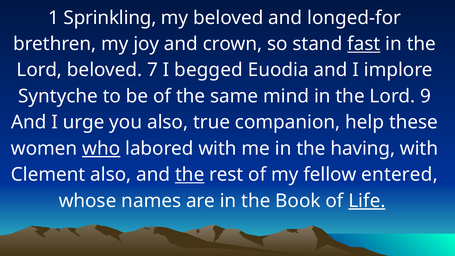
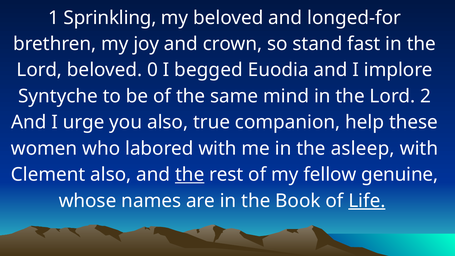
fast underline: present -> none (364, 44)
7: 7 -> 0 (153, 70)
9: 9 -> 2 (425, 96)
who underline: present -> none (101, 148)
having: having -> asleep (363, 148)
entered: entered -> genuine (400, 175)
